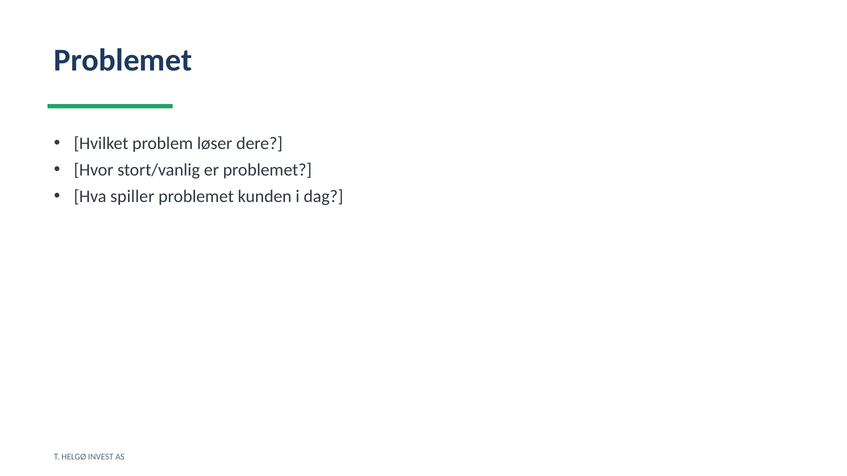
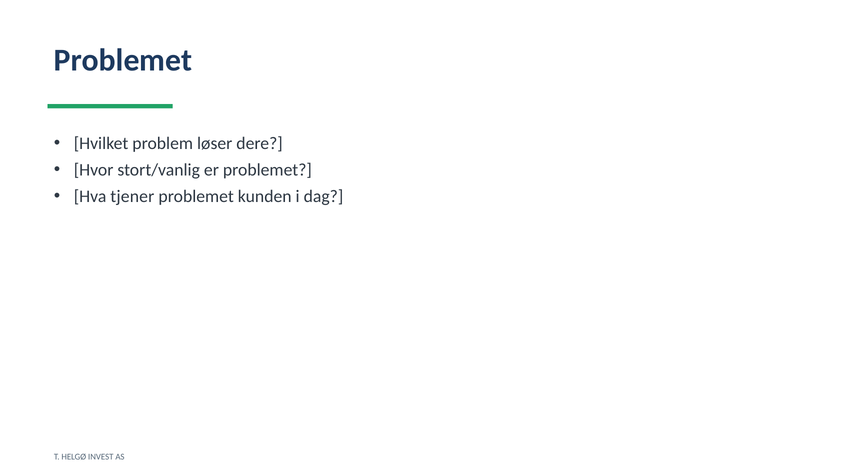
spiller: spiller -> tjener (132, 196)
